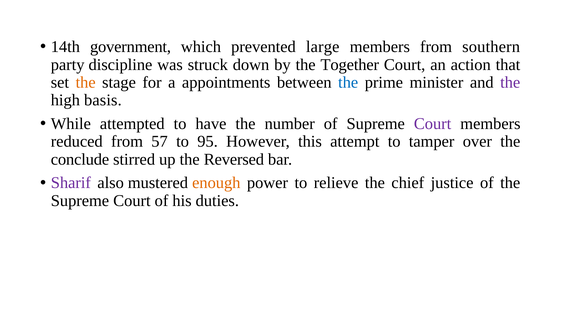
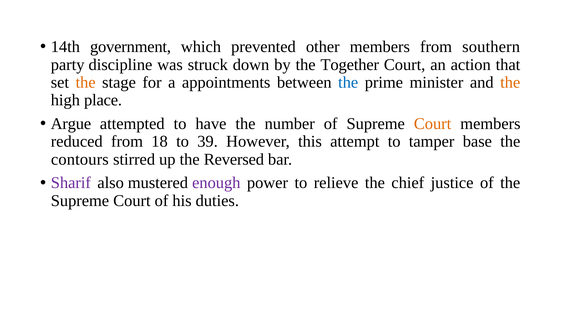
large: large -> other (323, 47)
the colour: purple -> orange (510, 82)
basis: basis -> place (103, 100)
While: While -> Argue (71, 124)
Court colour: purple -> orange (433, 124)
57: 57 -> 18 (160, 142)
95: 95 -> 39 (208, 142)
over: over -> base (477, 142)
conclude: conclude -> contours (80, 159)
enough colour: orange -> purple (216, 183)
